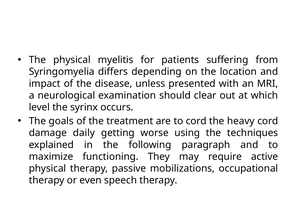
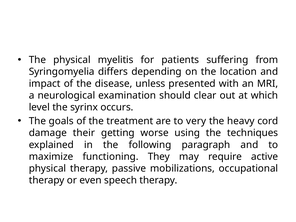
to cord: cord -> very (196, 121)
daily: daily -> their (84, 133)
